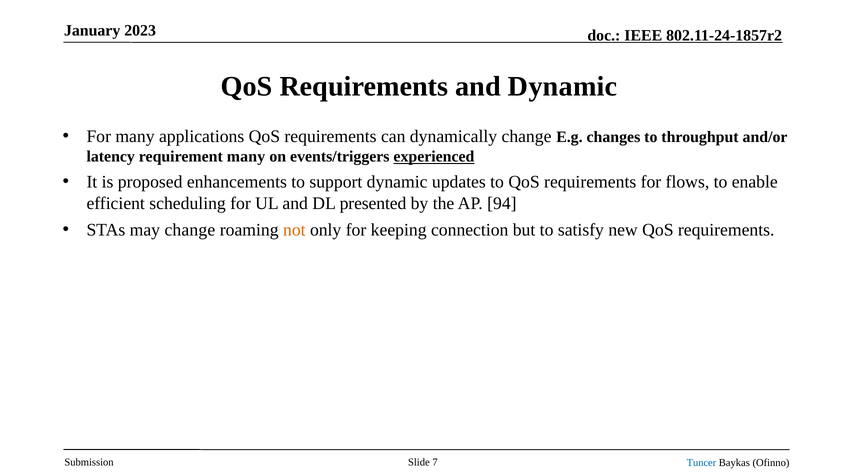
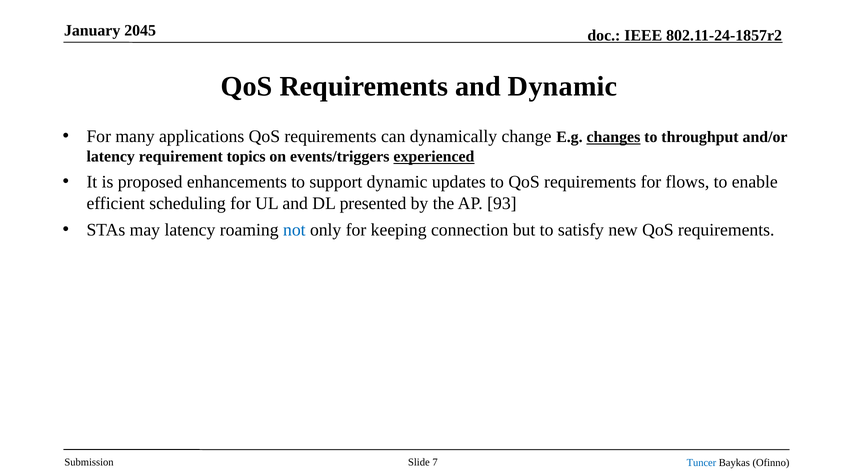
2023: 2023 -> 2045 (140, 31)
changes underline: none -> present (613, 137)
requirement many: many -> topics (246, 156)
94: 94 -> 93 (502, 203)
may change: change -> latency (190, 230)
not colour: orange -> blue (294, 230)
